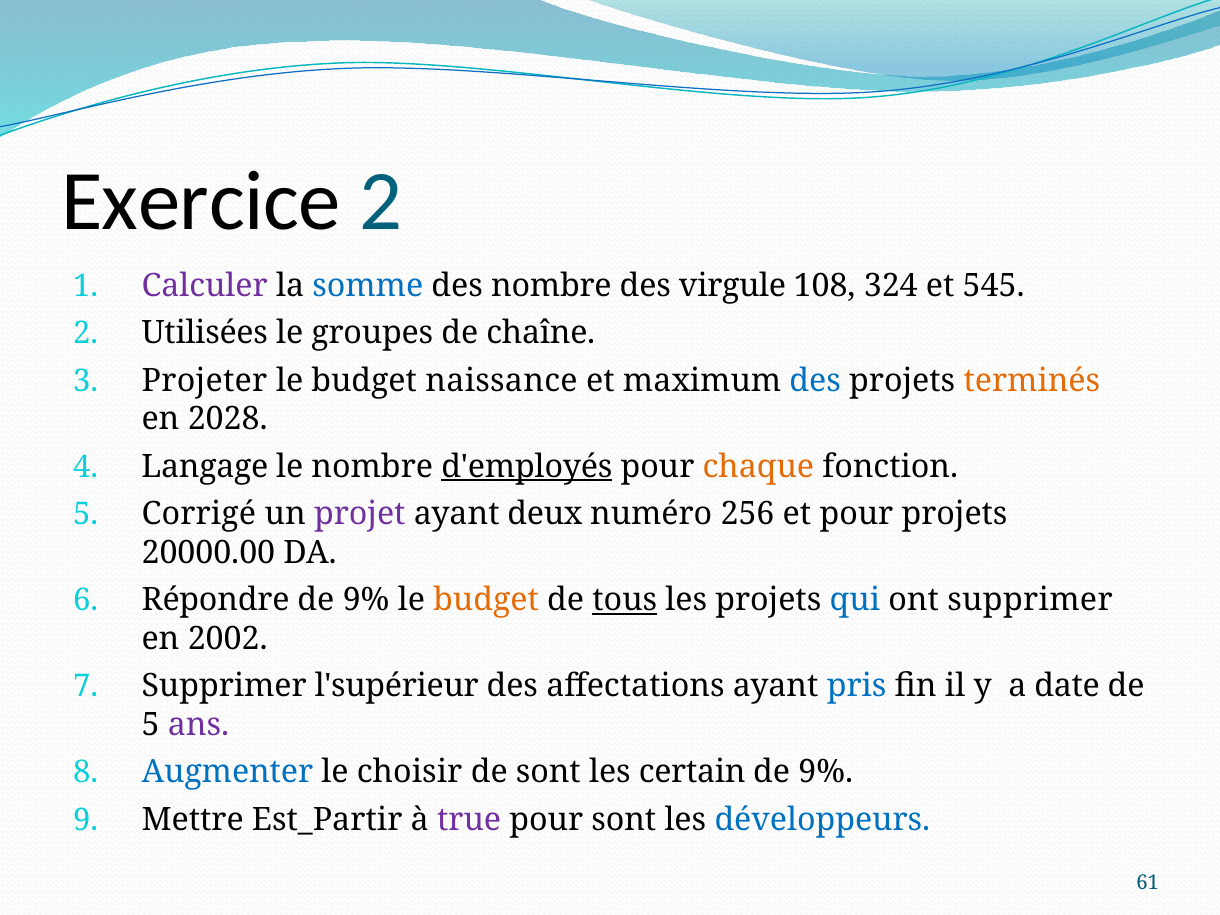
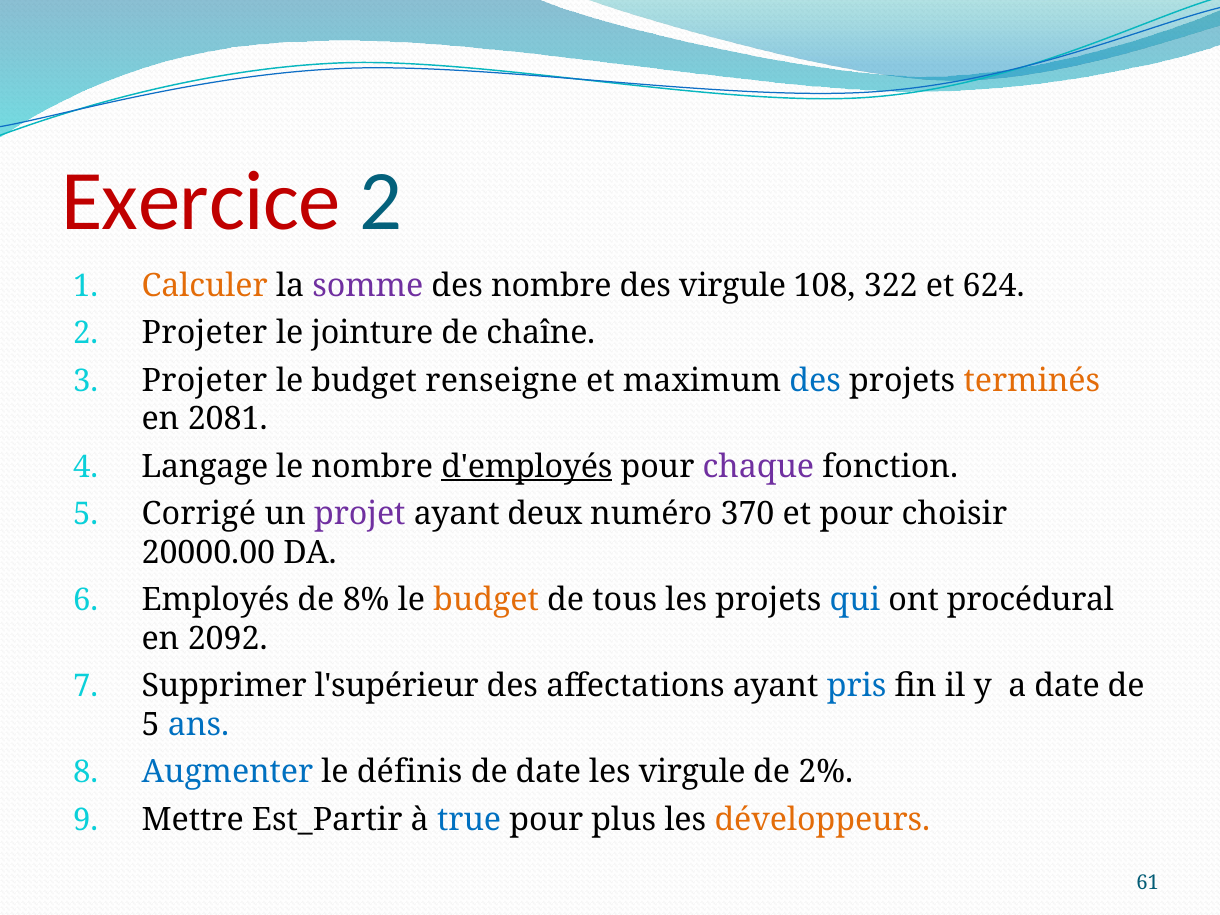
Exercice colour: black -> red (201, 201)
Calculer colour: purple -> orange (205, 286)
somme colour: blue -> purple (368, 286)
324: 324 -> 322 (891, 286)
545: 545 -> 624 (994, 286)
2 Utilisées: Utilisées -> Projeter (205, 333)
groupes: groupes -> jointure (372, 333)
naissance: naissance -> renseigne (502, 381)
2028: 2028 -> 2081 (228, 419)
chaque colour: orange -> purple (758, 467)
256: 256 -> 370 (748, 514)
pour projets: projets -> choisir (954, 514)
Répondre: Répondre -> Employés (216, 600)
9%: 9% -> 8% (366, 600)
tous underline: present -> none (625, 600)
ont supprimer: supprimer -> procédural (1030, 600)
2002: 2002 -> 2092 (228, 639)
ans colour: purple -> blue (199, 725)
choisir: choisir -> définis (410, 772)
de sont: sont -> date (548, 772)
les certain: certain -> virgule (692, 772)
9%: 9% -> 2% (826, 772)
true colour: purple -> blue (469, 820)
pour sont: sont -> plus (624, 820)
développeurs colour: blue -> orange (822, 820)
